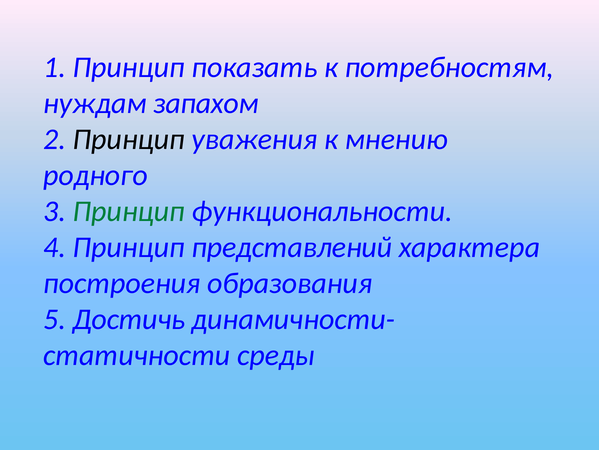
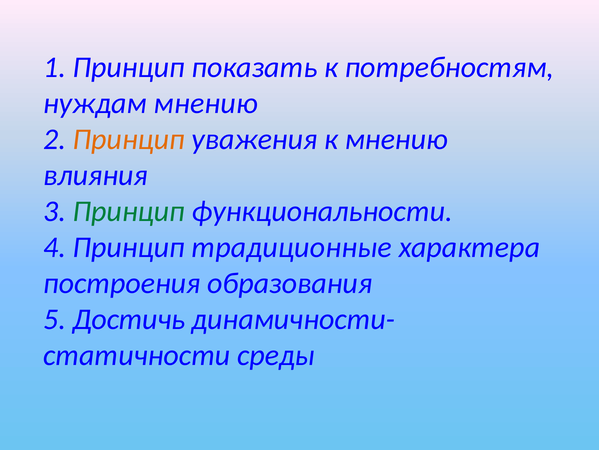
нуждам запахом: запахом -> мнению (206, 103)
Принцип colour: black -> orange (129, 139)
родного: родного -> влияния (95, 175)
представлений: представлений -> традиционные (292, 247)
